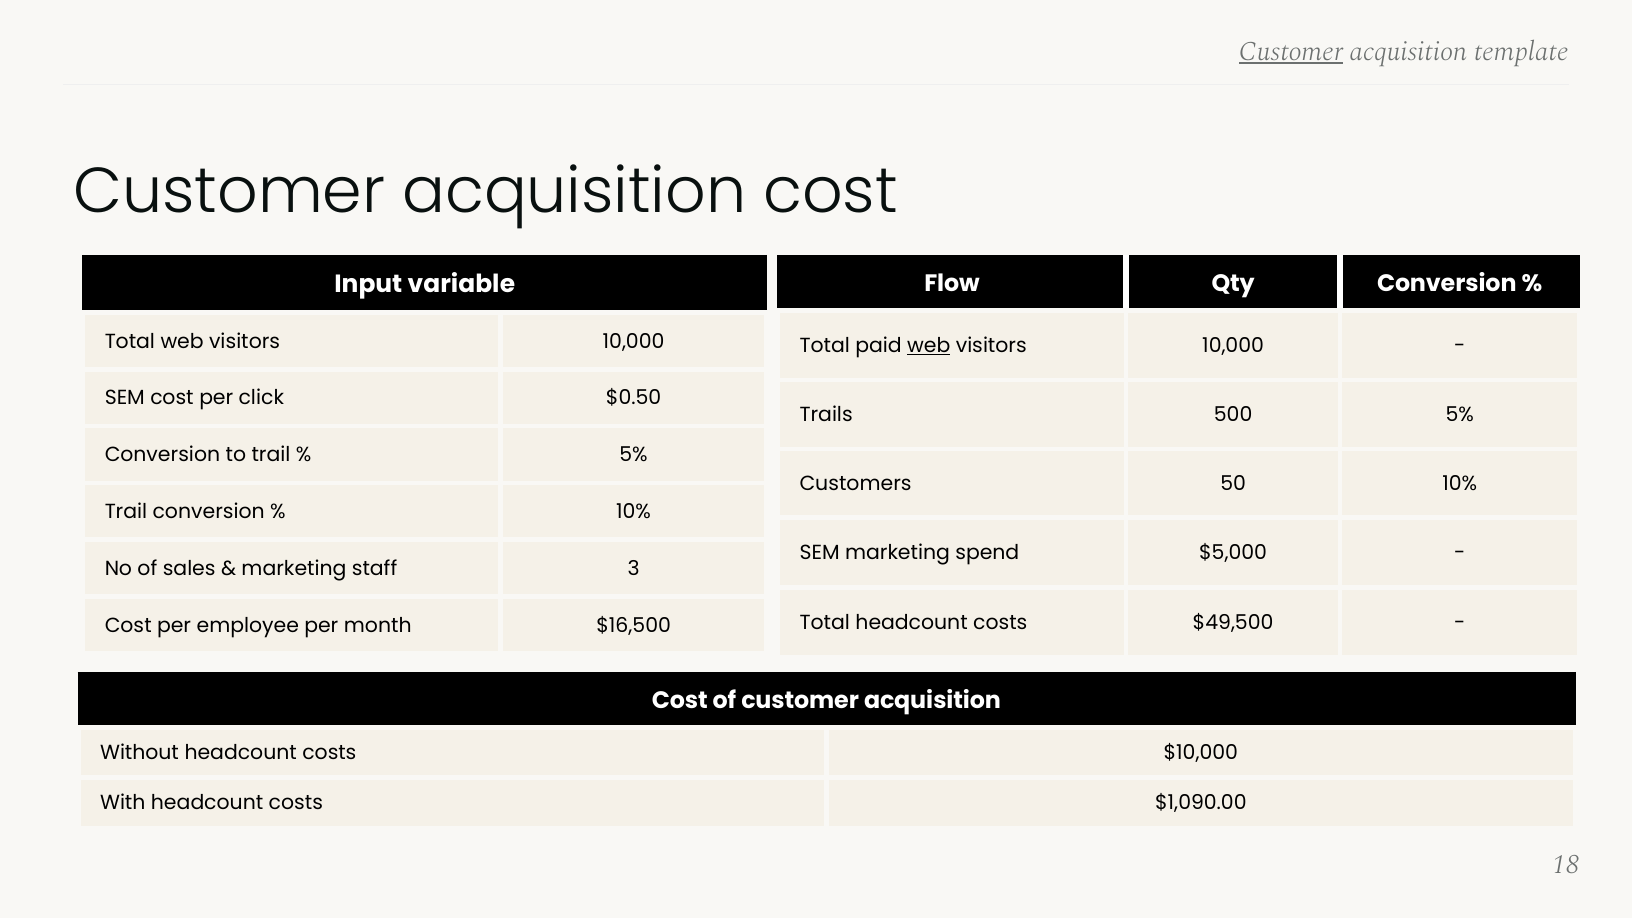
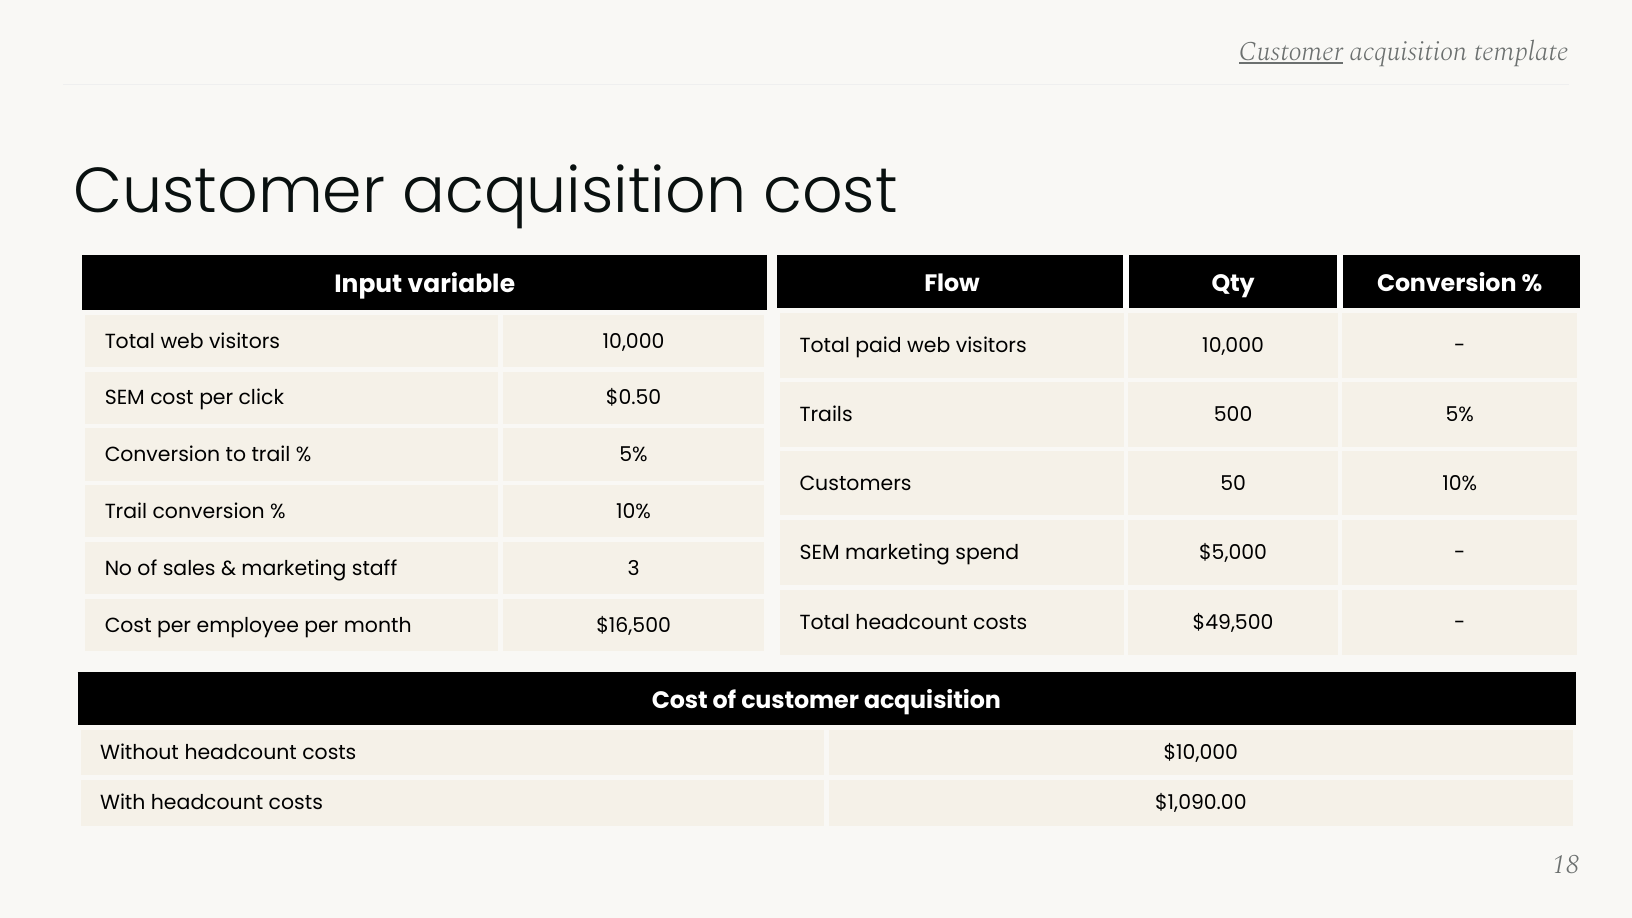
web underline: present -> none (929, 346)
